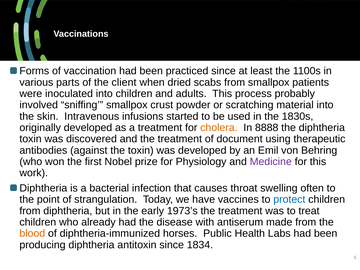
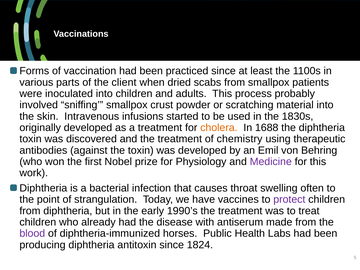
8888: 8888 -> 1688 (267, 128)
document: document -> chemistry (240, 139)
protect colour: blue -> purple (289, 199)
1973’s: 1973’s -> 1990’s (182, 211)
blood colour: orange -> purple (32, 233)
1834: 1834 -> 1824 (200, 245)
